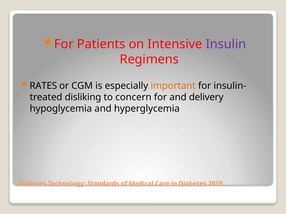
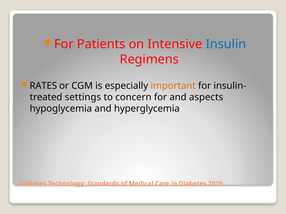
Insulin colour: purple -> blue (226, 44)
disliking: disliking -> settings (83, 97)
delivery: delivery -> aspects (206, 97)
